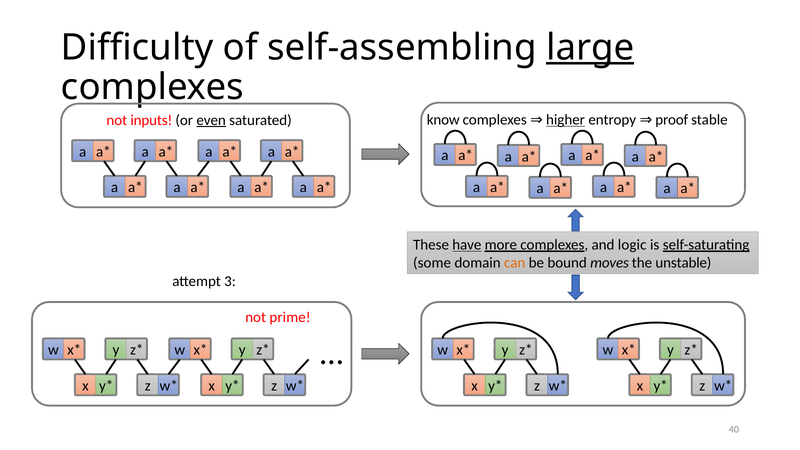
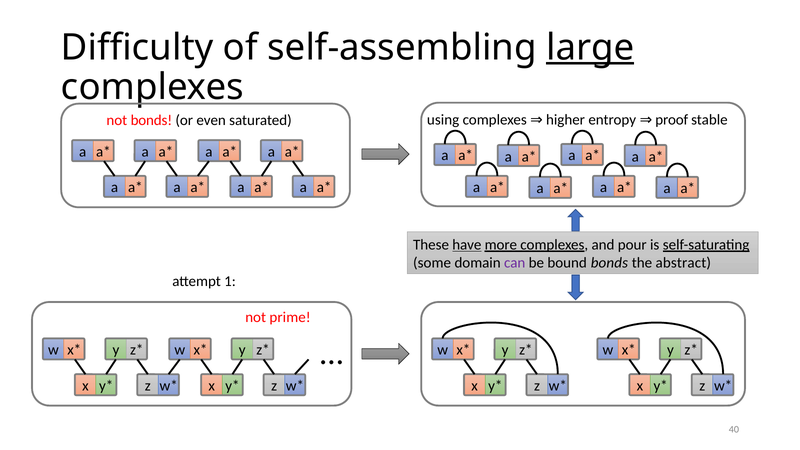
know: know -> using (443, 120)
higher underline: present -> none (565, 120)
not inputs: inputs -> bonds (151, 120)
even underline: present -> none (211, 120)
logic: logic -> pour (632, 245)
can colour: orange -> purple (515, 263)
bound moves: moves -> bonds (609, 263)
unstable: unstable -> abstract (683, 263)
3: 3 -> 1 (230, 281)
